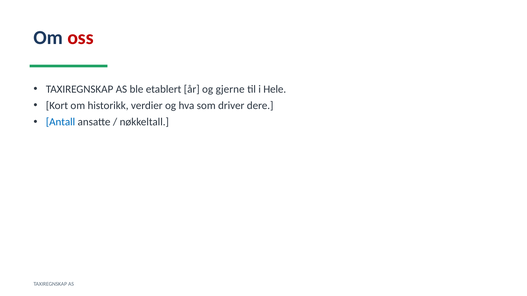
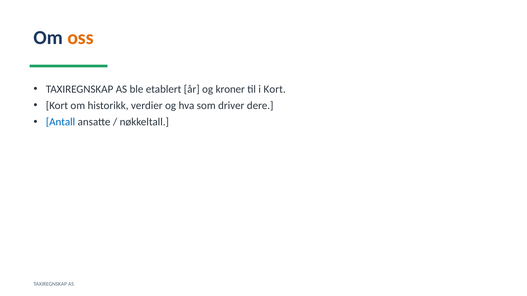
oss colour: red -> orange (81, 38)
gjerne: gjerne -> kroner (230, 89)
i Hele: Hele -> Kort (275, 89)
